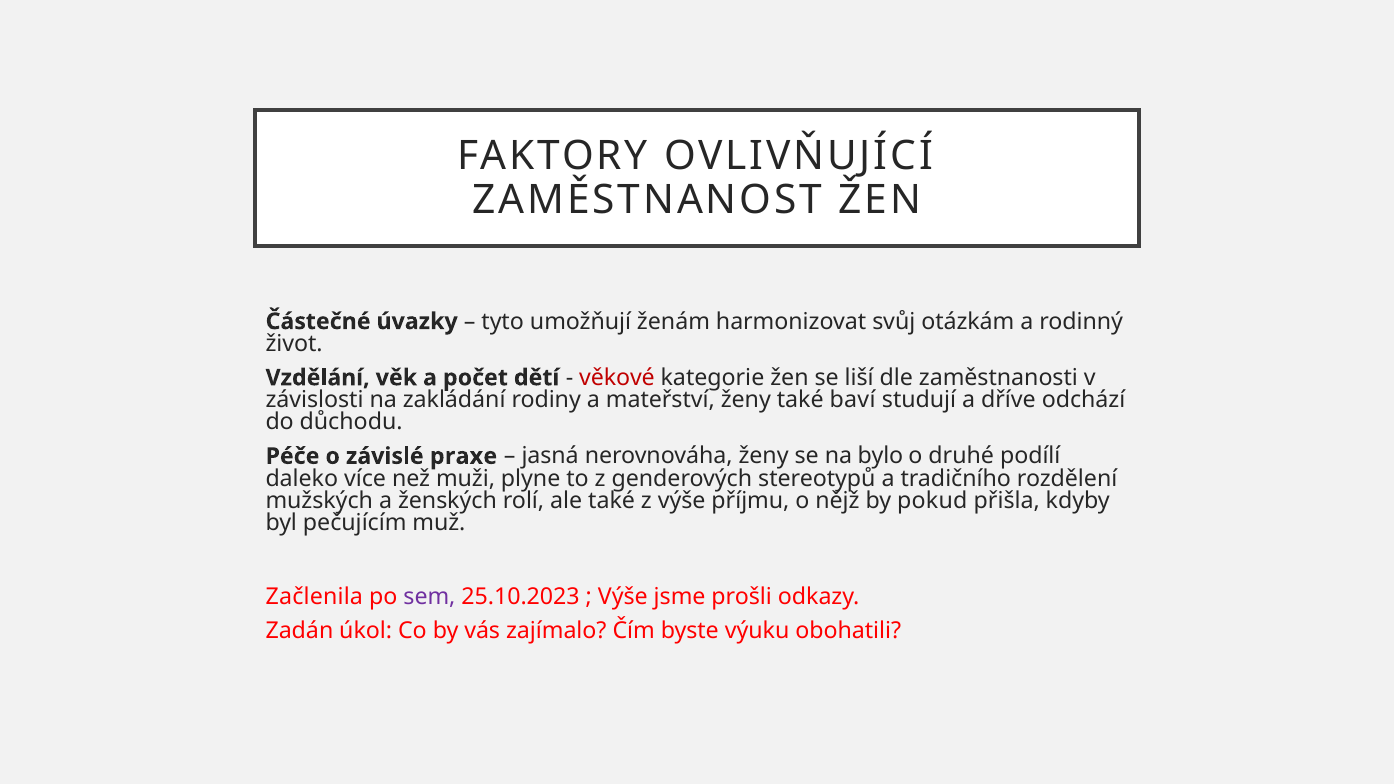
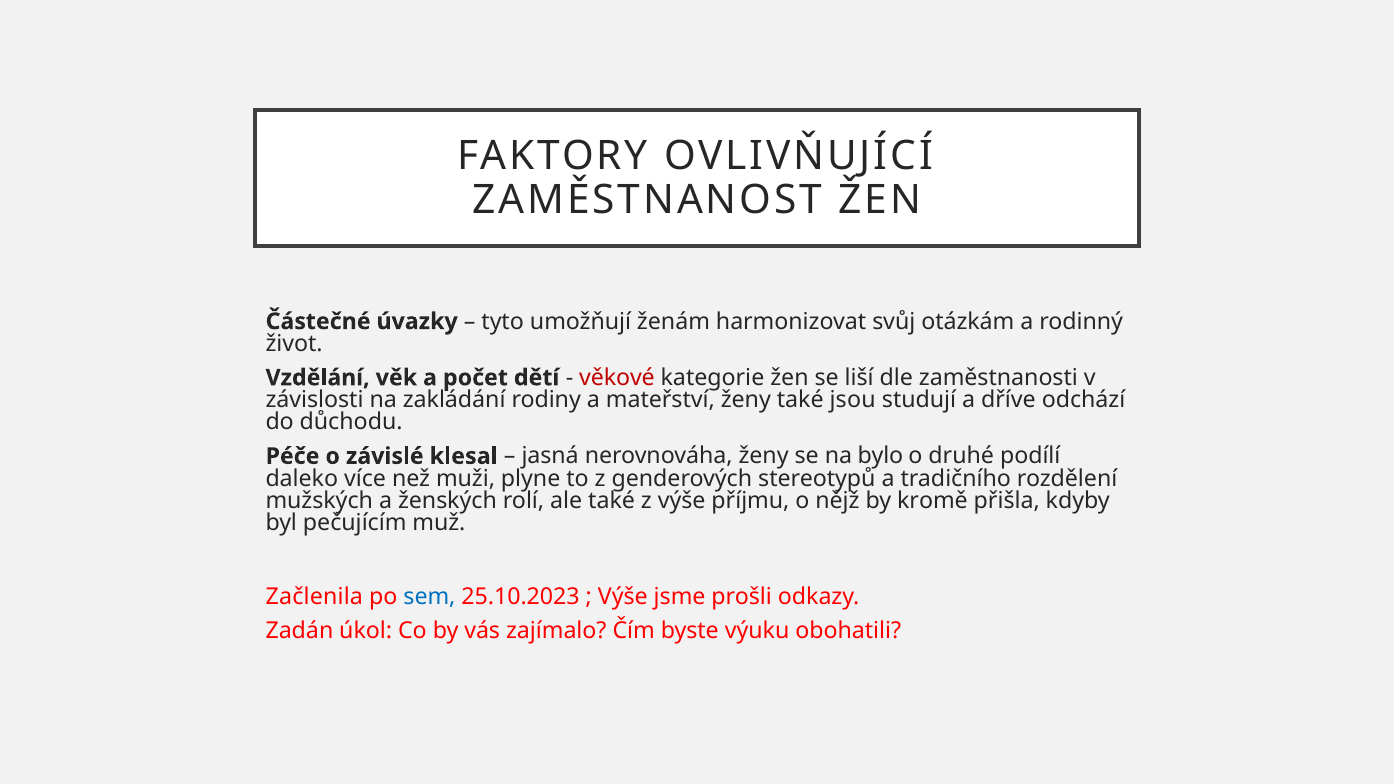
baví: baví -> jsou (853, 400)
praxe: praxe -> klesal (464, 456)
pokud: pokud -> kromě (932, 501)
sem colour: purple -> blue (429, 597)
